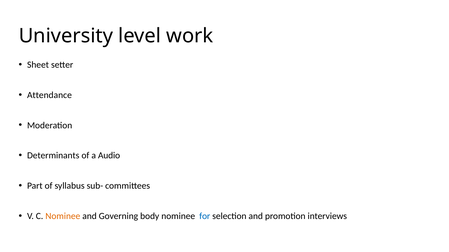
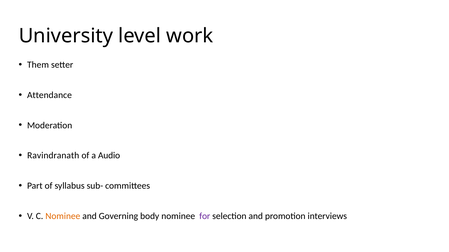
Sheet: Sheet -> Them (38, 65)
Determinants: Determinants -> Ravindranath (53, 156)
for colour: blue -> purple (205, 216)
